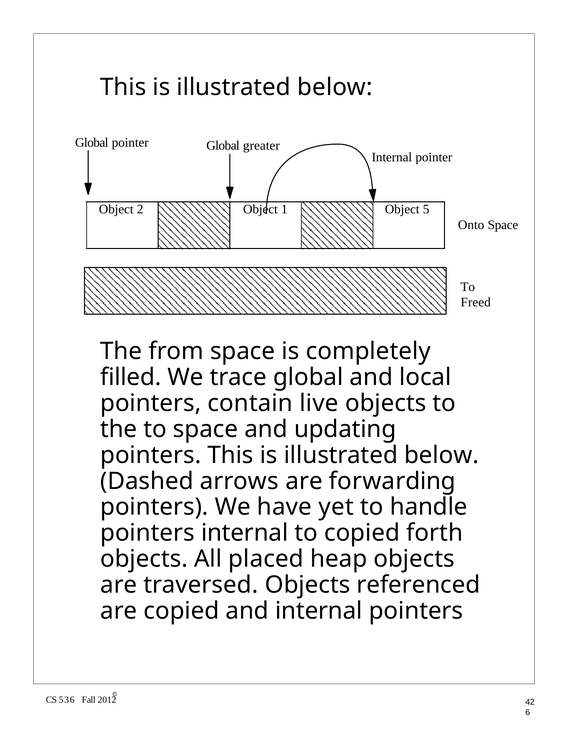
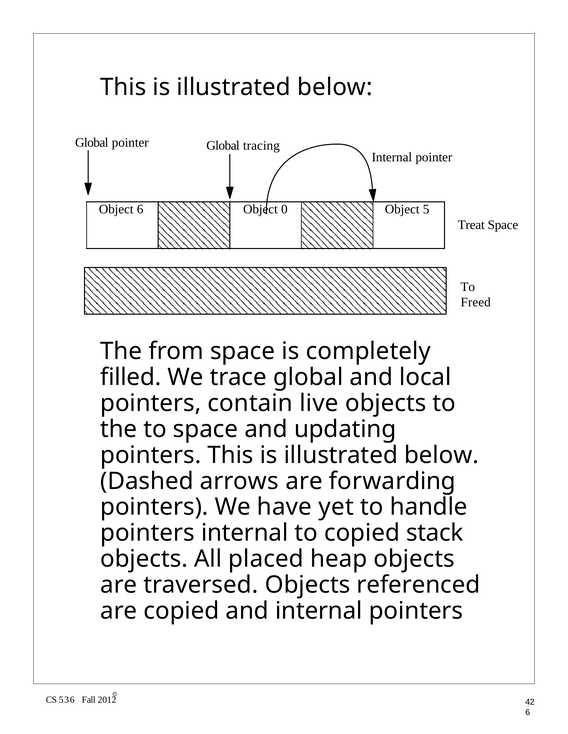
greater: greater -> tracing (261, 146)
Object 2: 2 -> 6 (140, 209)
1: 1 -> 0 (284, 209)
Onto: Onto -> Treat (471, 225)
forth: forth -> stack (435, 534)
